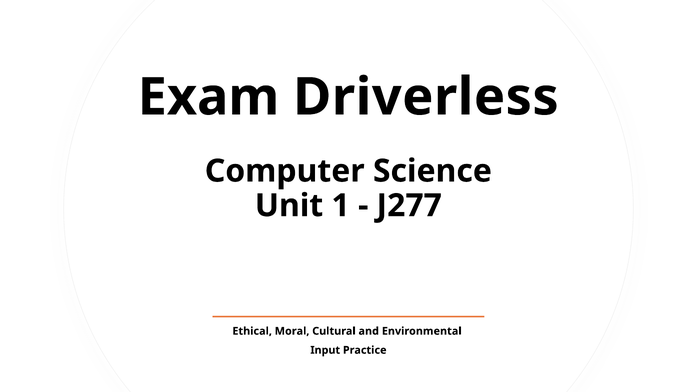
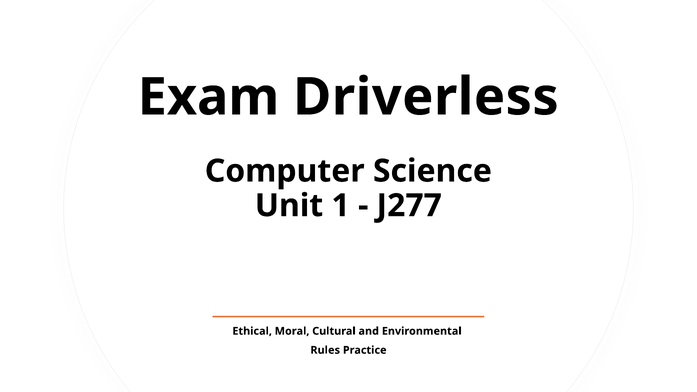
Input: Input -> Rules (325, 350)
